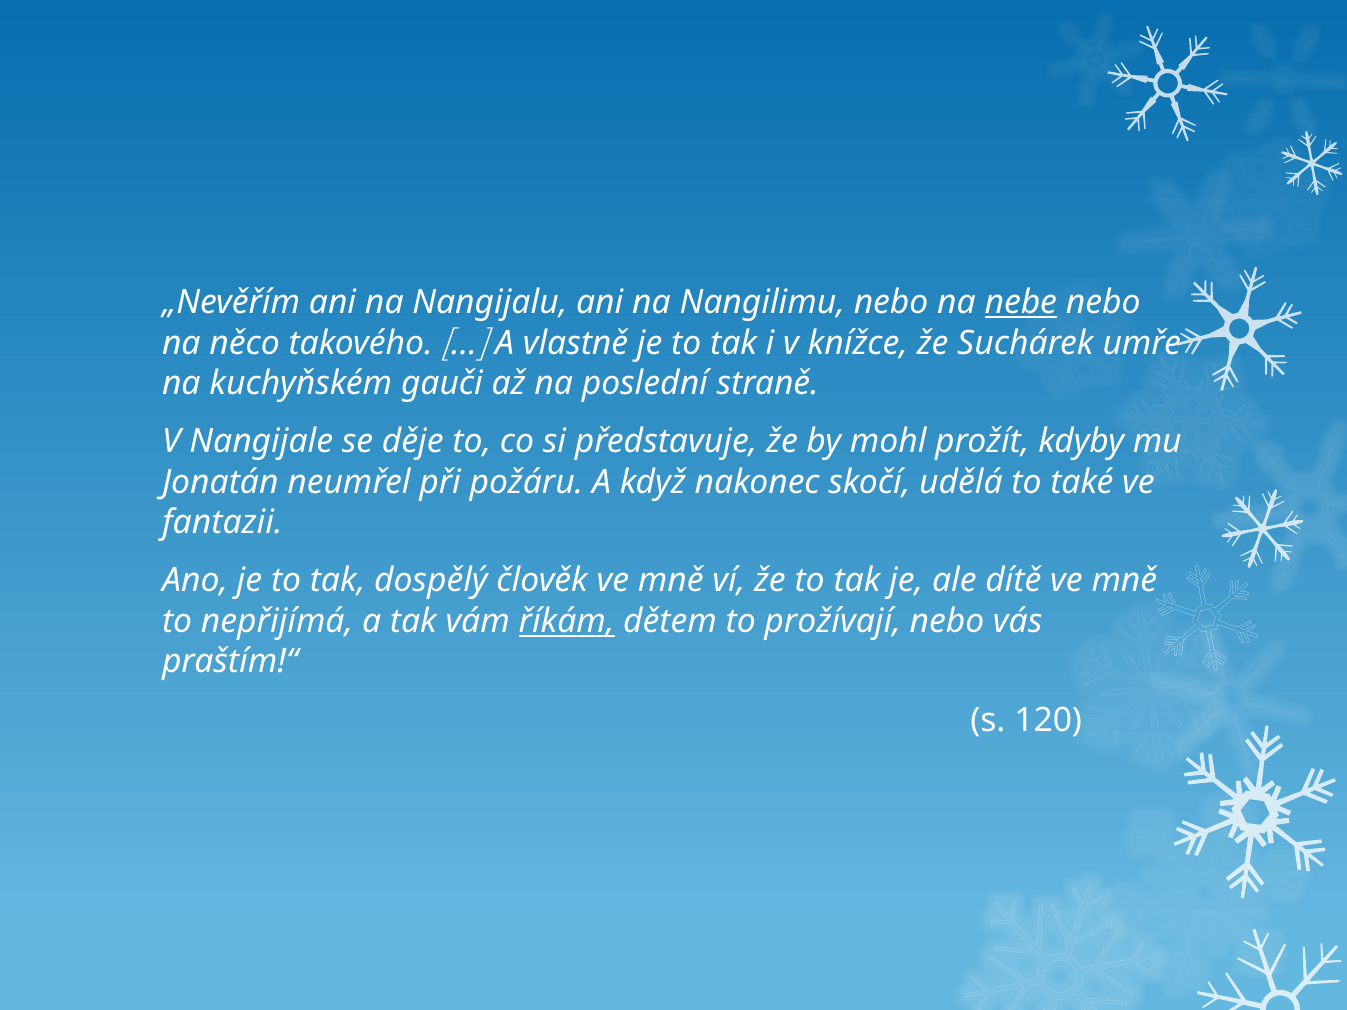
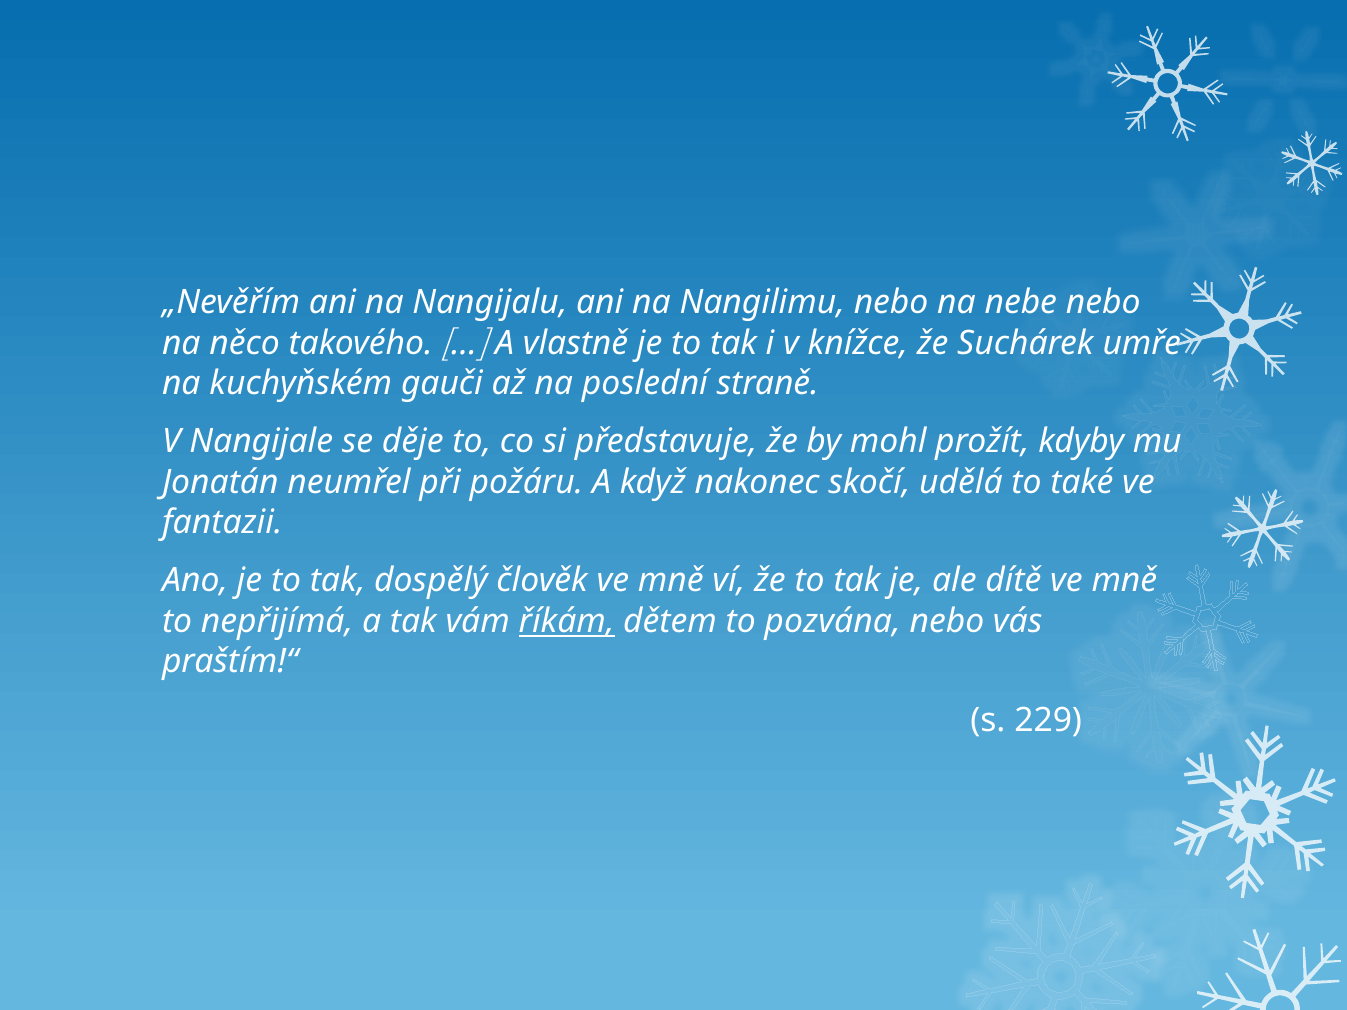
nebe underline: present -> none (1021, 303)
prožívají: prožívají -> pozvána (833, 621)
120: 120 -> 229 (1048, 720)
